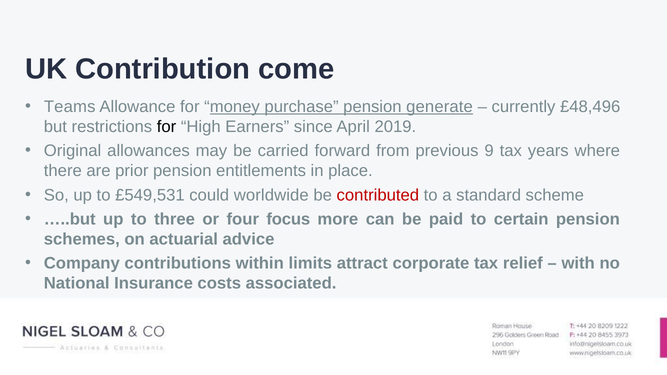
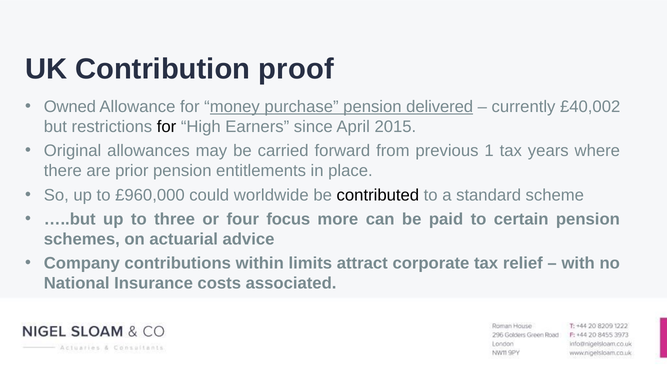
come: come -> proof (296, 69)
Teams: Teams -> Owned (70, 107)
generate: generate -> delivered (440, 107)
£48,496: £48,496 -> £40,002 (590, 107)
2019: 2019 -> 2015 (395, 127)
9: 9 -> 1 (489, 151)
£549,531: £549,531 -> £960,000 (150, 195)
contributed colour: red -> black (378, 195)
